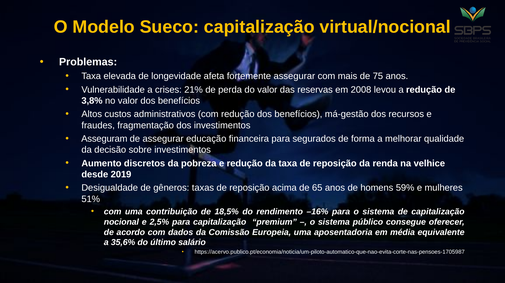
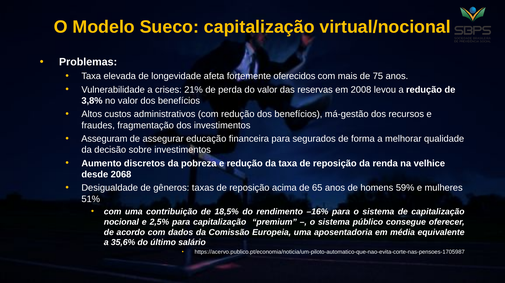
fortemente assegurar: assegurar -> oferecidos (294, 76)
2019: 2019 -> 2068 (121, 174)
